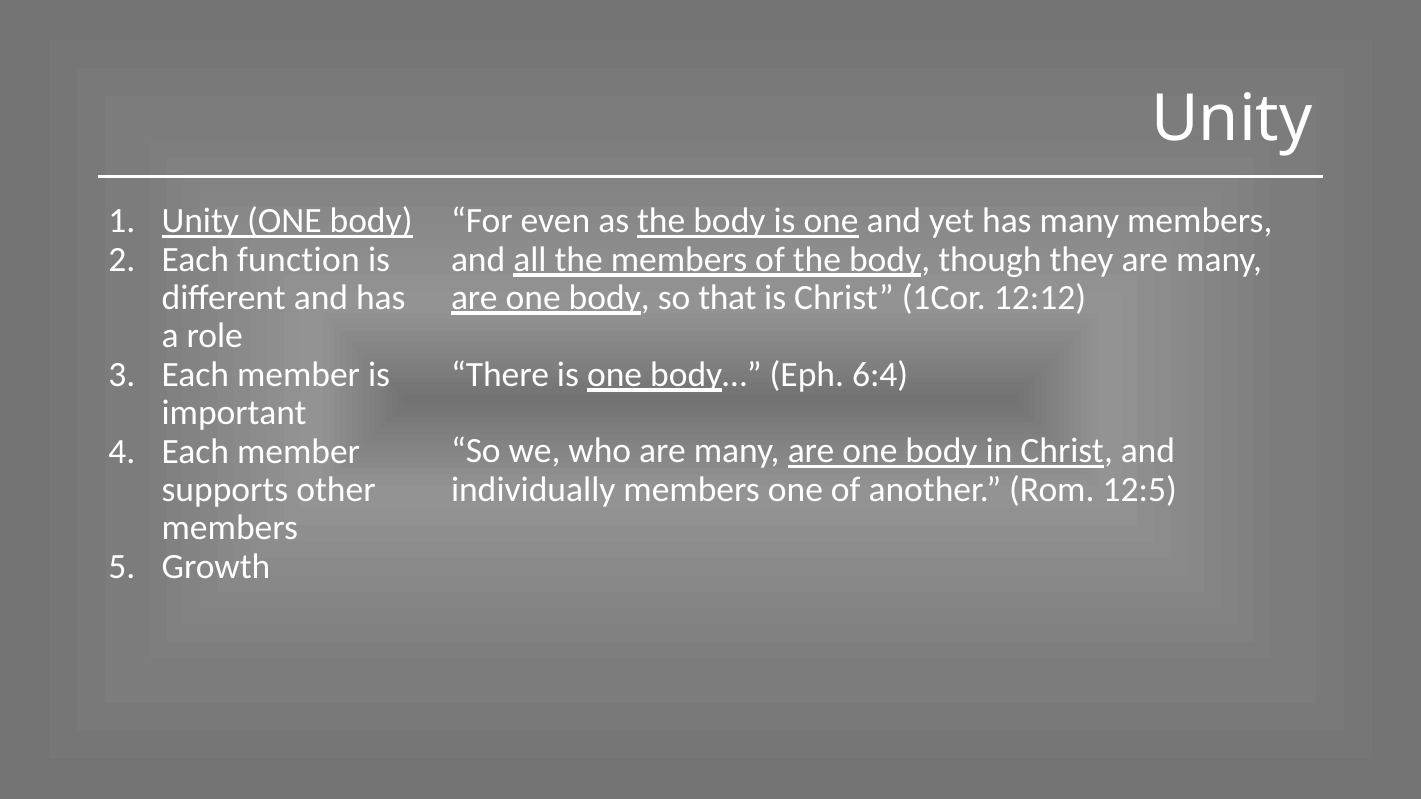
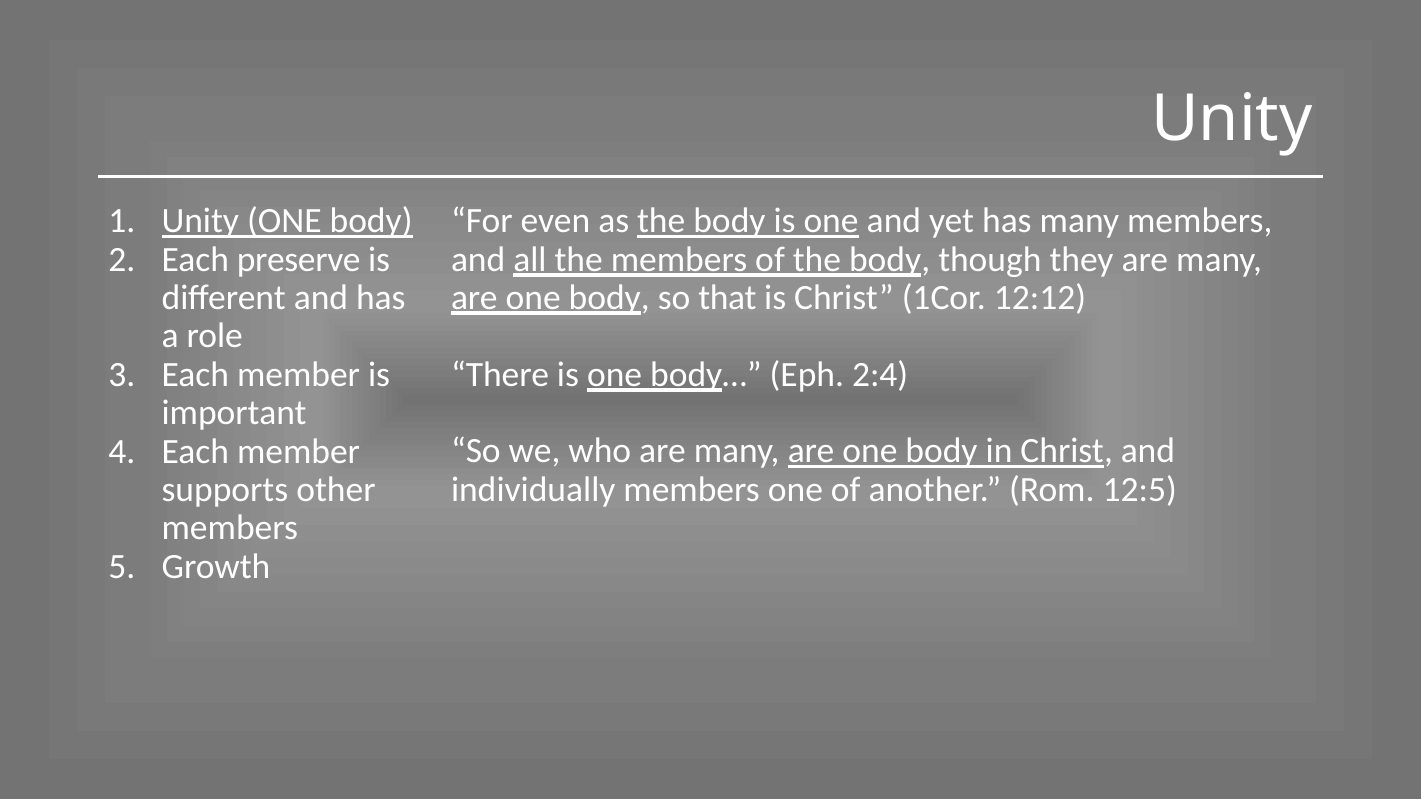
function: function -> preserve (299, 260)
6:4: 6:4 -> 2:4 (880, 375)
